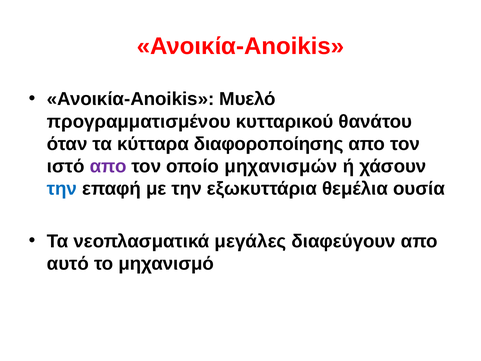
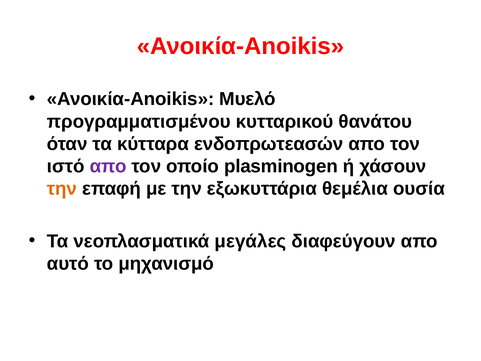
διαφοροποίησης: διαφοροποίησης -> ενδοπρωτεασών (269, 144)
μηχανισμών: μηχανισμών -> plasminogen (281, 166)
την colour: blue -> orange (62, 189)
